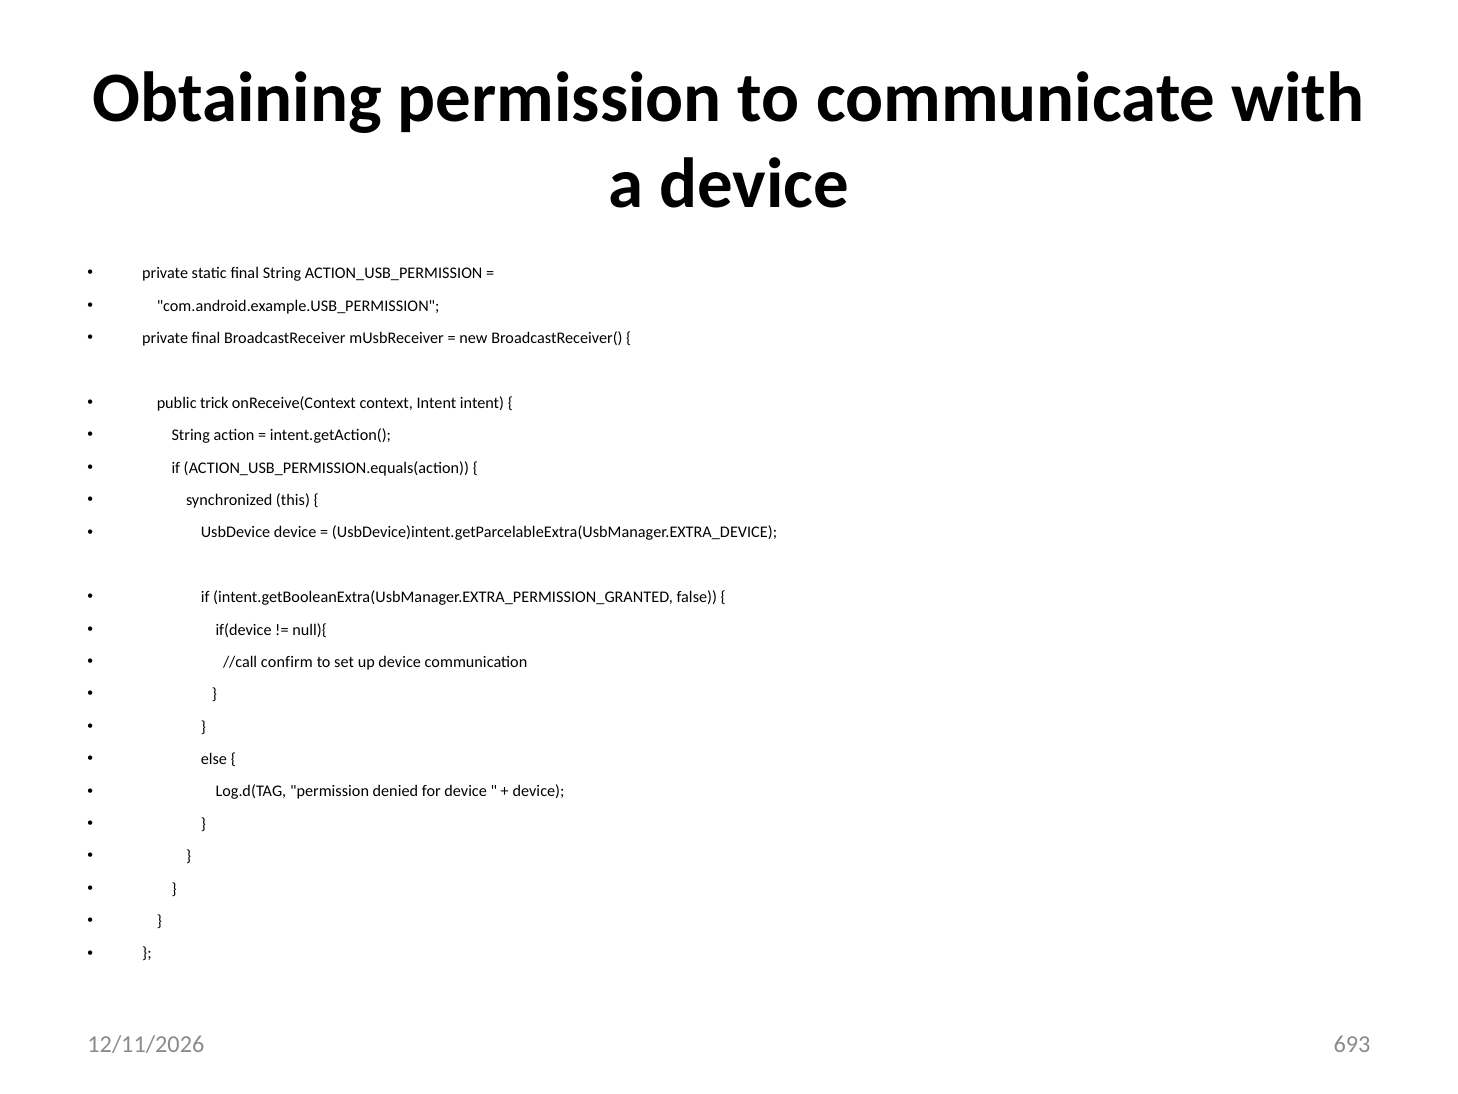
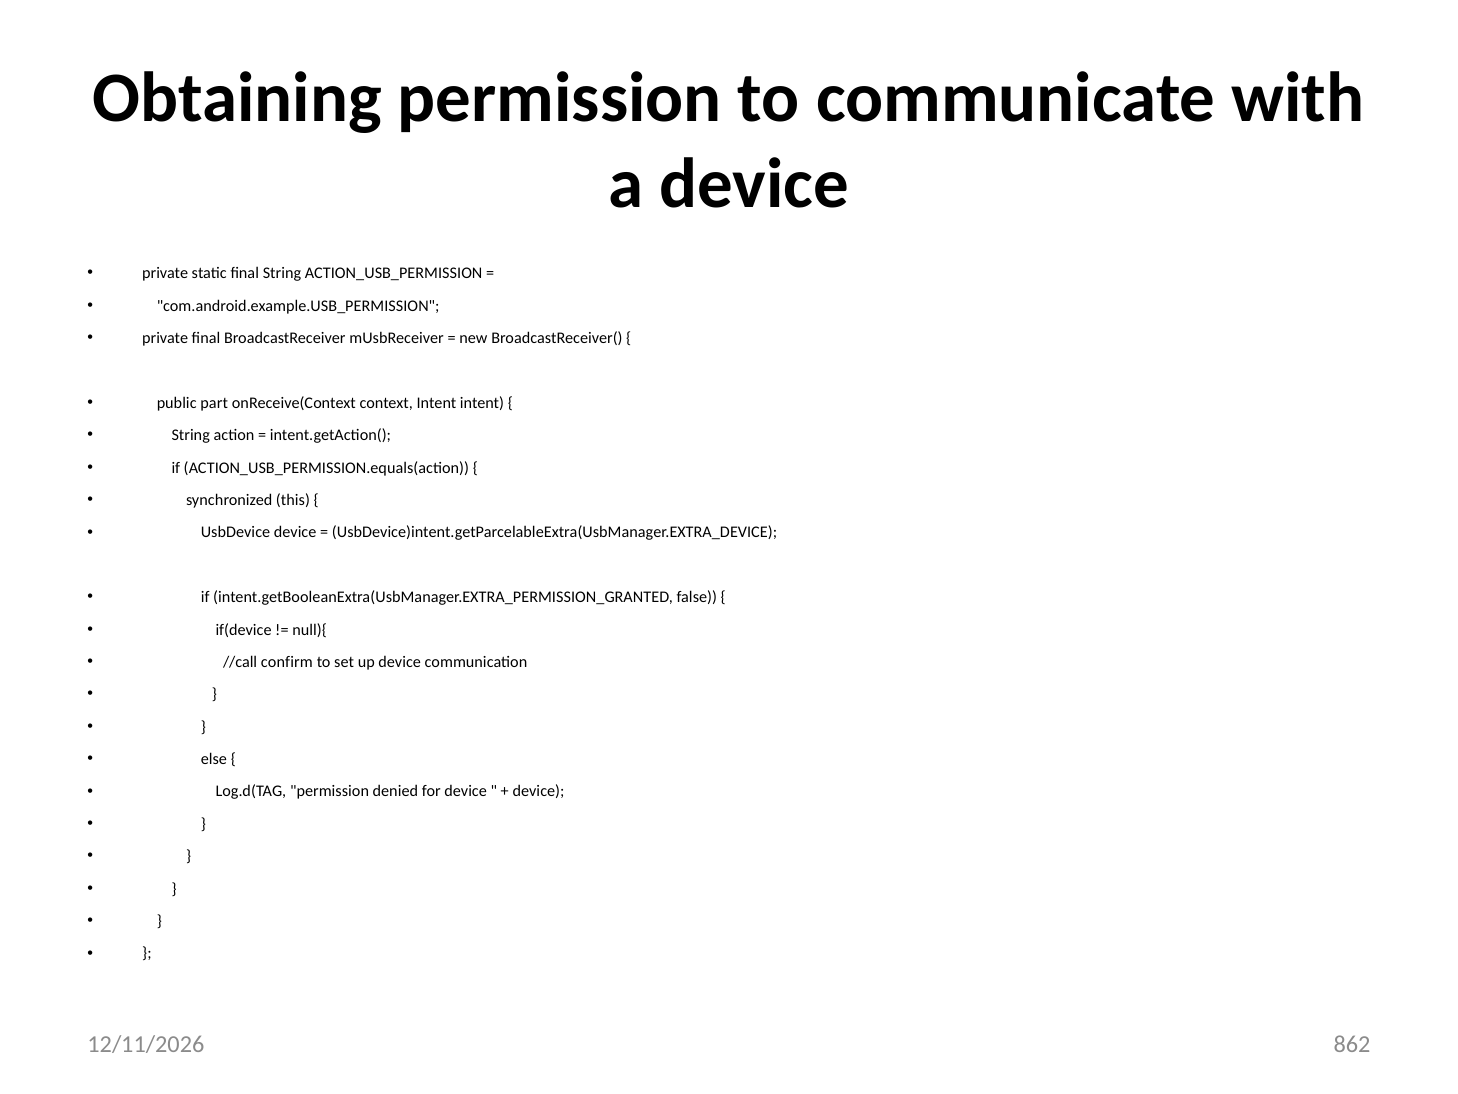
trick: trick -> part (214, 403)
693: 693 -> 862 (1352, 1044)
